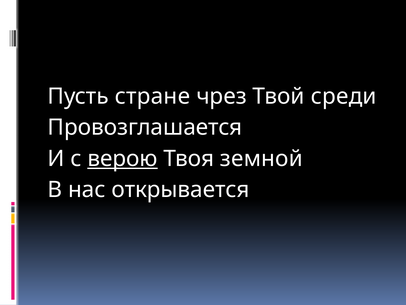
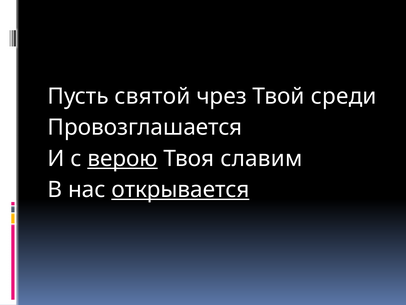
стране: стране -> святой (152, 96)
земной: земной -> славим (261, 158)
открывается underline: none -> present (180, 189)
